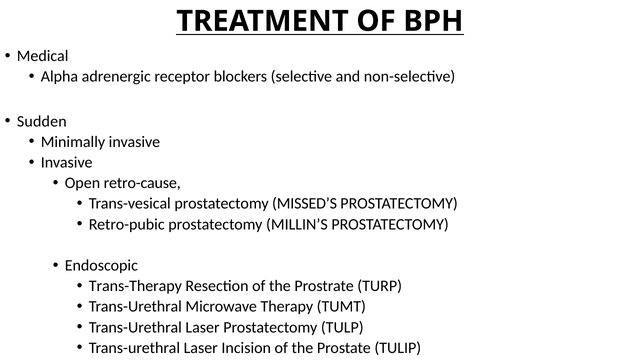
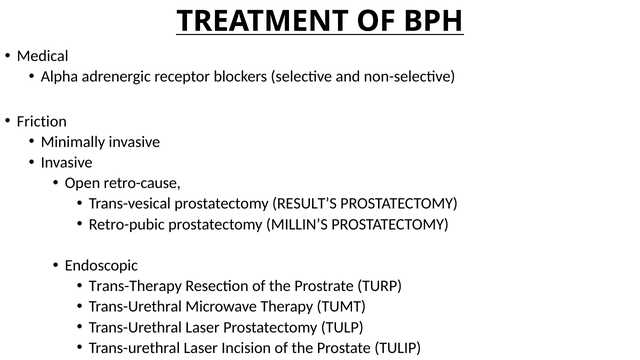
Sudden: Sudden -> Friction (42, 121)
MISSED’S: MISSED’S -> RESULT’S (304, 204)
